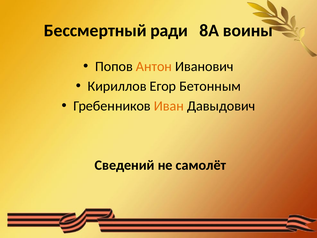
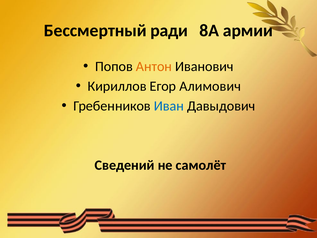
воины: воины -> армии (248, 31)
Бетонным: Бетонным -> Алимович (210, 86)
Иван colour: orange -> blue (169, 106)
